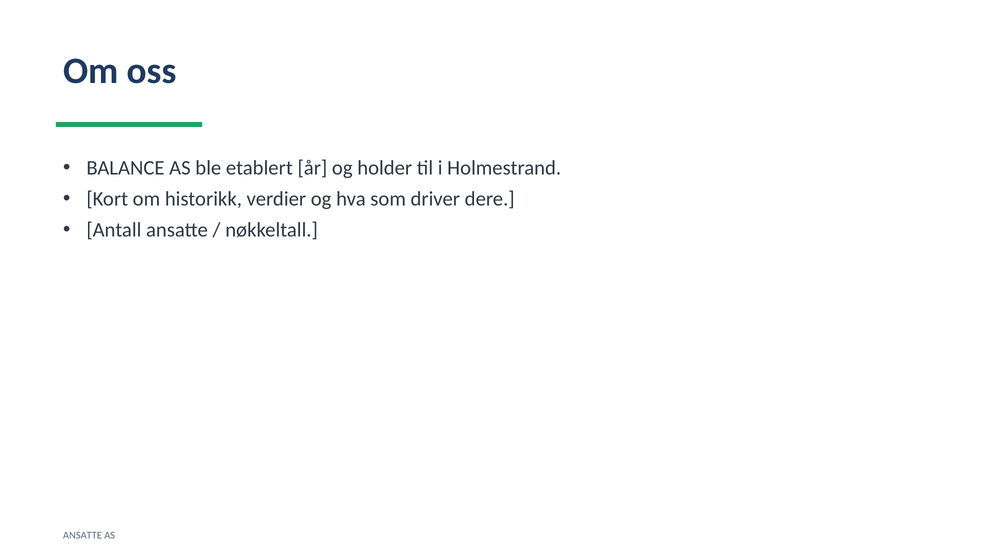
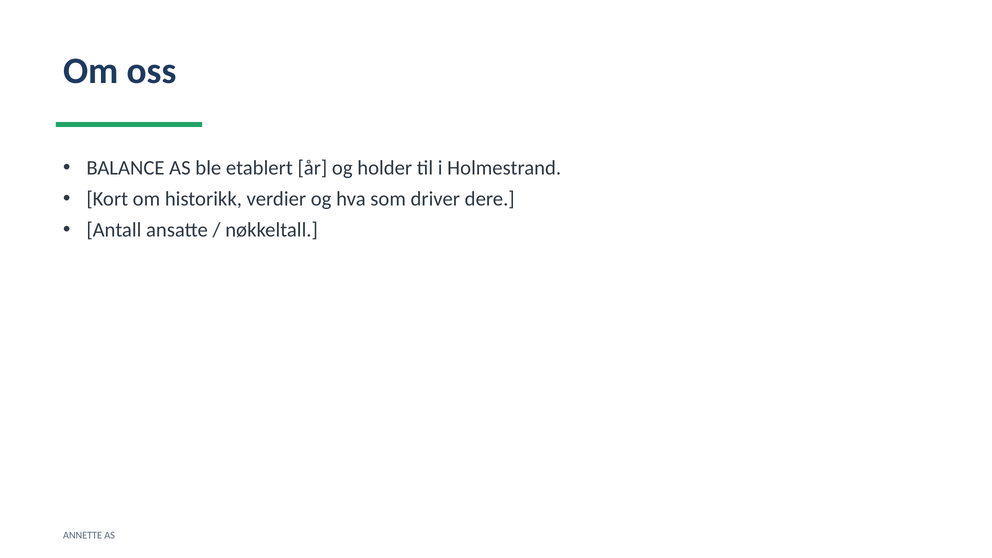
ANSATTE: ANSATTE -> ANNETTE (83, 535)
